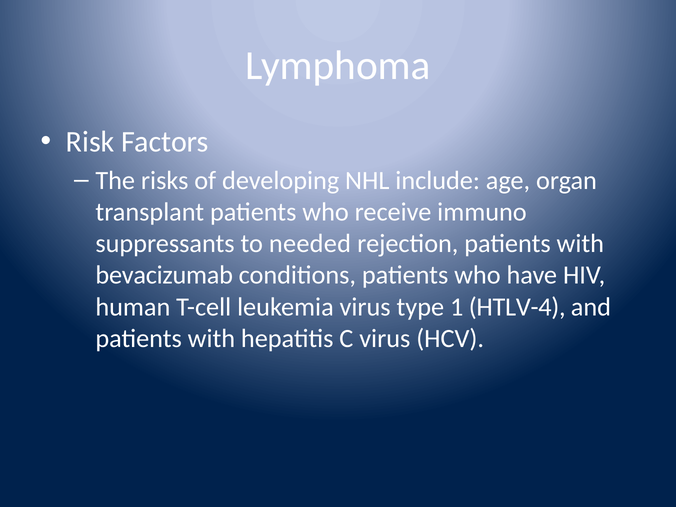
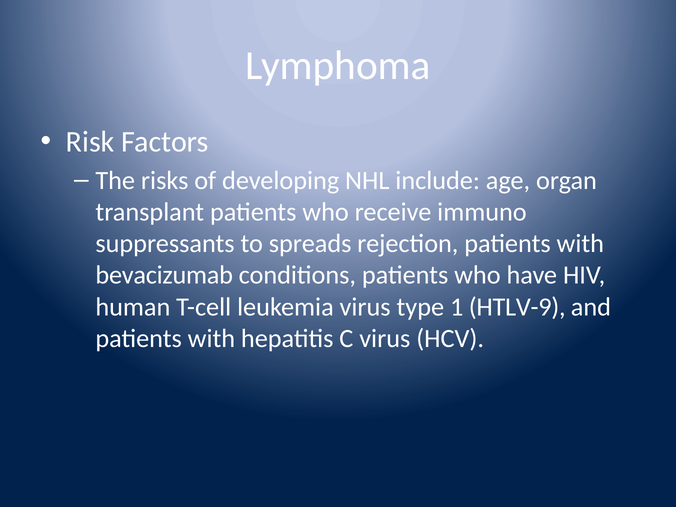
needed: needed -> spreads (310, 244)
HTLV-4: HTLV-4 -> HTLV-9 (517, 307)
